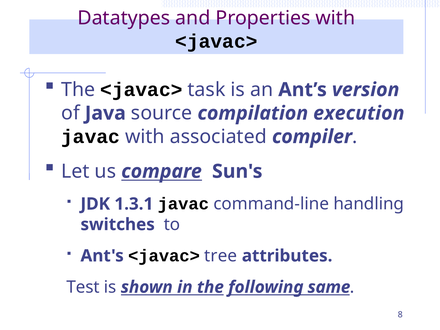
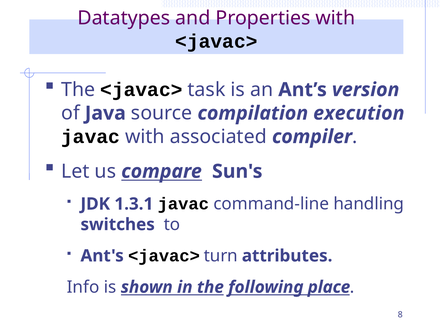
tree: tree -> turn (221, 256)
Test: Test -> Info (83, 287)
same: same -> place (329, 287)
